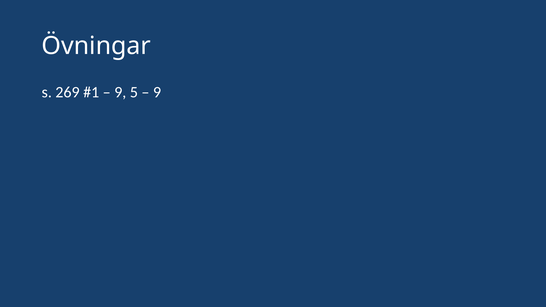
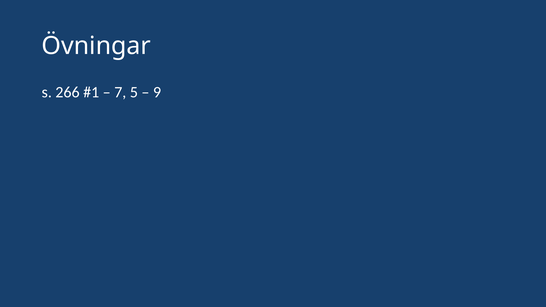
269: 269 -> 266 (67, 92)
9: 9 -> 7 (120, 92)
